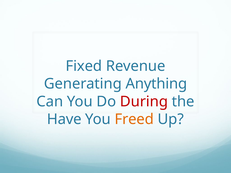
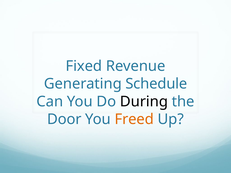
Anything: Anything -> Schedule (156, 84)
During colour: red -> black (144, 102)
Have: Have -> Door (64, 119)
